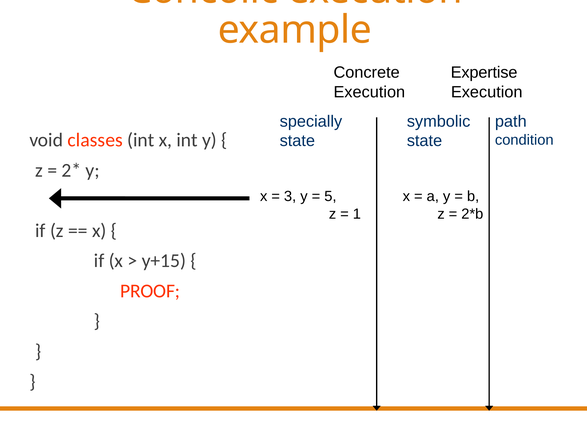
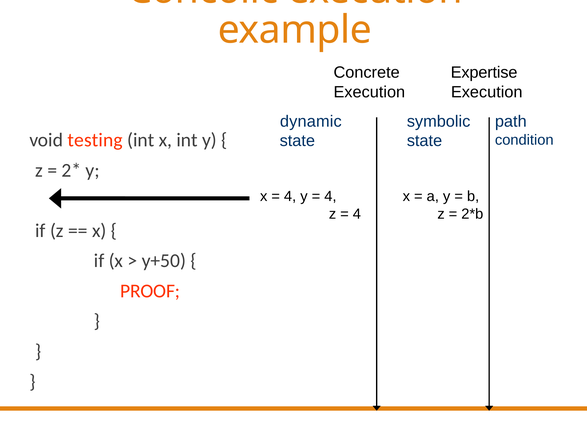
specially: specially -> dynamic (311, 121)
classes: classes -> testing (95, 140)
3: 3 -> 4 (290, 197)
5: 5 -> 4 (330, 197)
1: 1 -> 4 (357, 214)
y+15: y+15 -> y+50 (164, 261)
